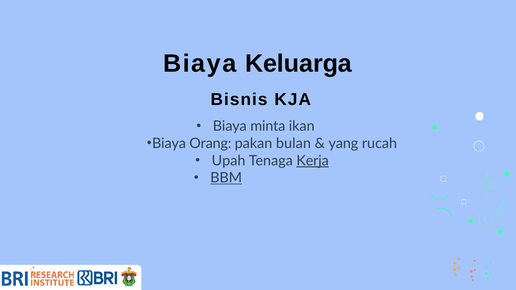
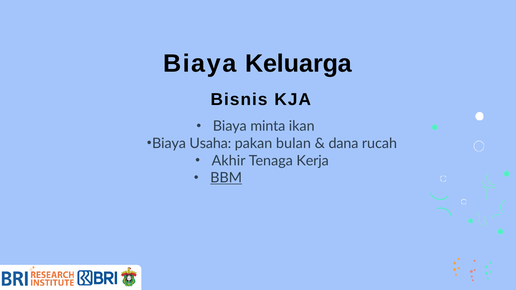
Orang: Orang -> Usaha (210, 144)
yang: yang -> dana (343, 144)
Upah: Upah -> Akhir (229, 161)
Kerja underline: present -> none (313, 161)
